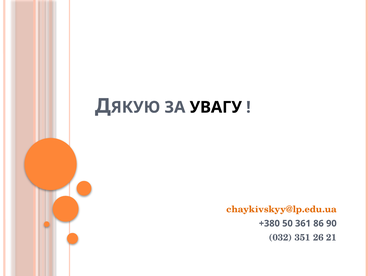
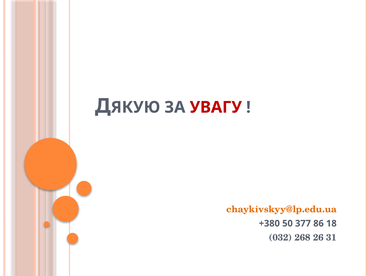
УВАГУ colour: black -> red (216, 107)
361: 361 -> 377 (303, 223)
90: 90 -> 18 (331, 223)
351: 351 -> 268 (302, 238)
21: 21 -> 31 (331, 238)
